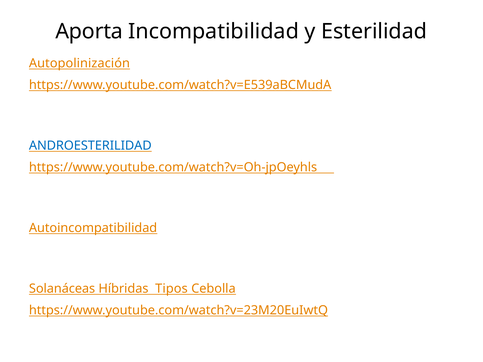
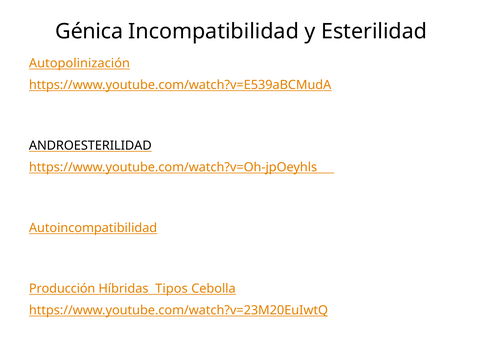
Aporta: Aporta -> Génica (89, 31)
ANDROESTERILIDAD colour: blue -> black (90, 146)
Solanáceas: Solanáceas -> Producción (62, 289)
